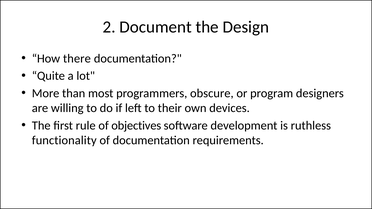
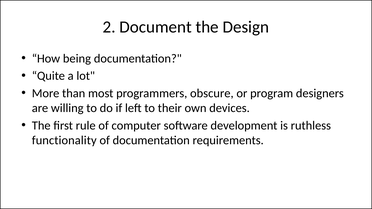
there: there -> being (77, 59)
objectives: objectives -> computer (136, 126)
